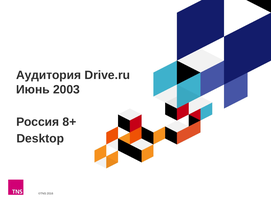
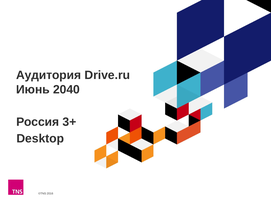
2003: 2003 -> 2040 (66, 90)
8+: 8+ -> 3+ (69, 122)
